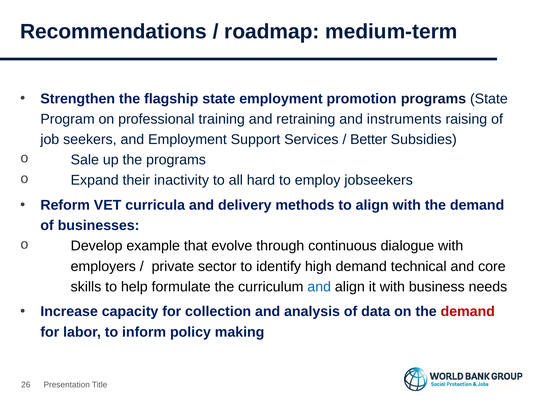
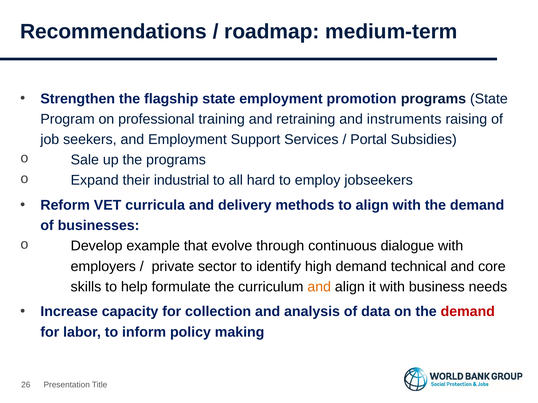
Better: Better -> Portal (369, 140)
inactivity: inactivity -> industrial (182, 181)
and colour: blue -> orange (319, 287)
